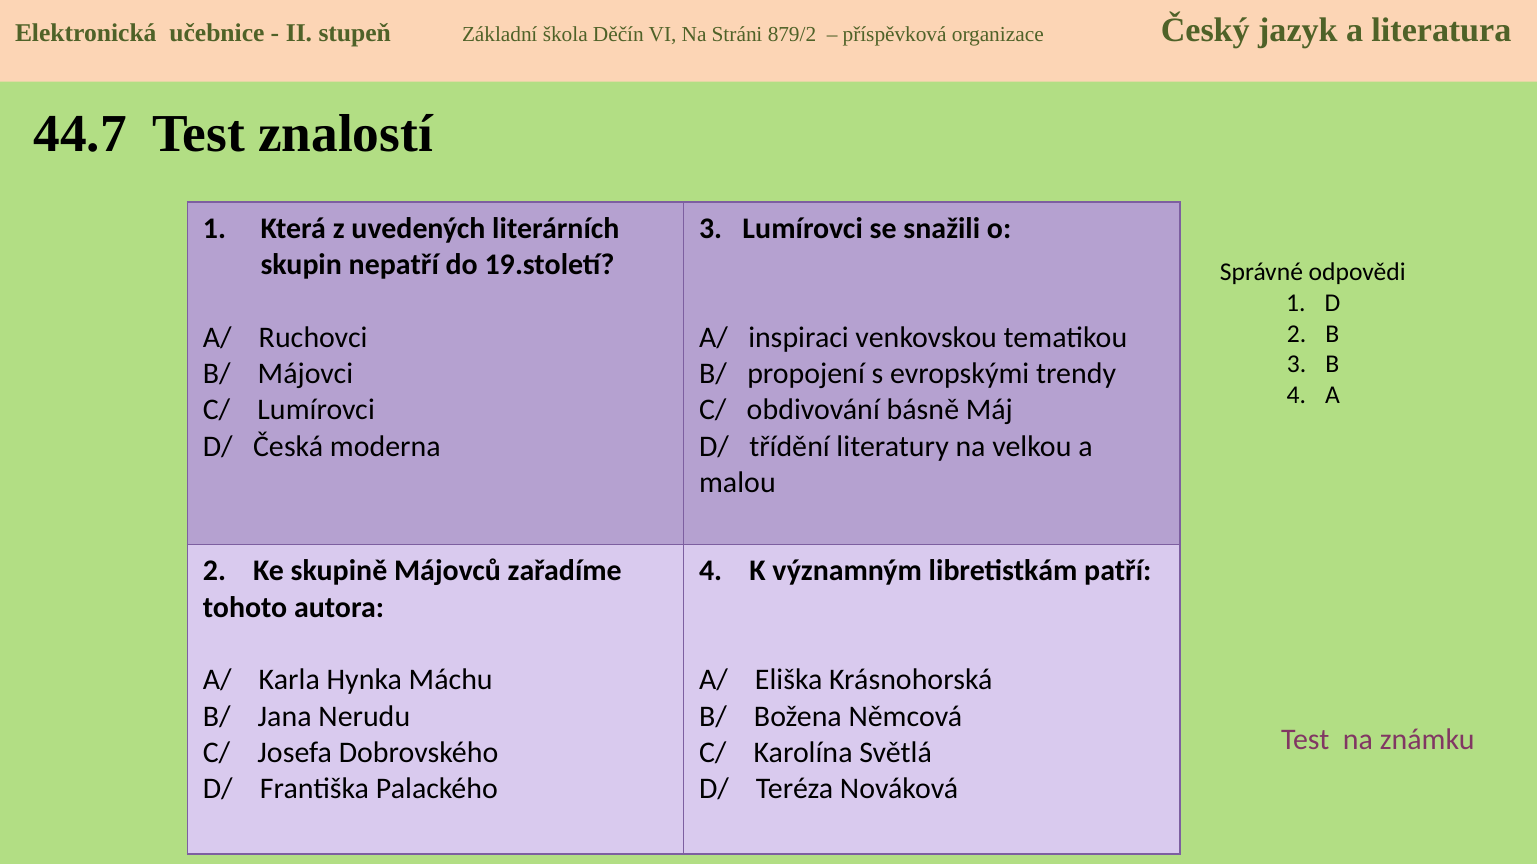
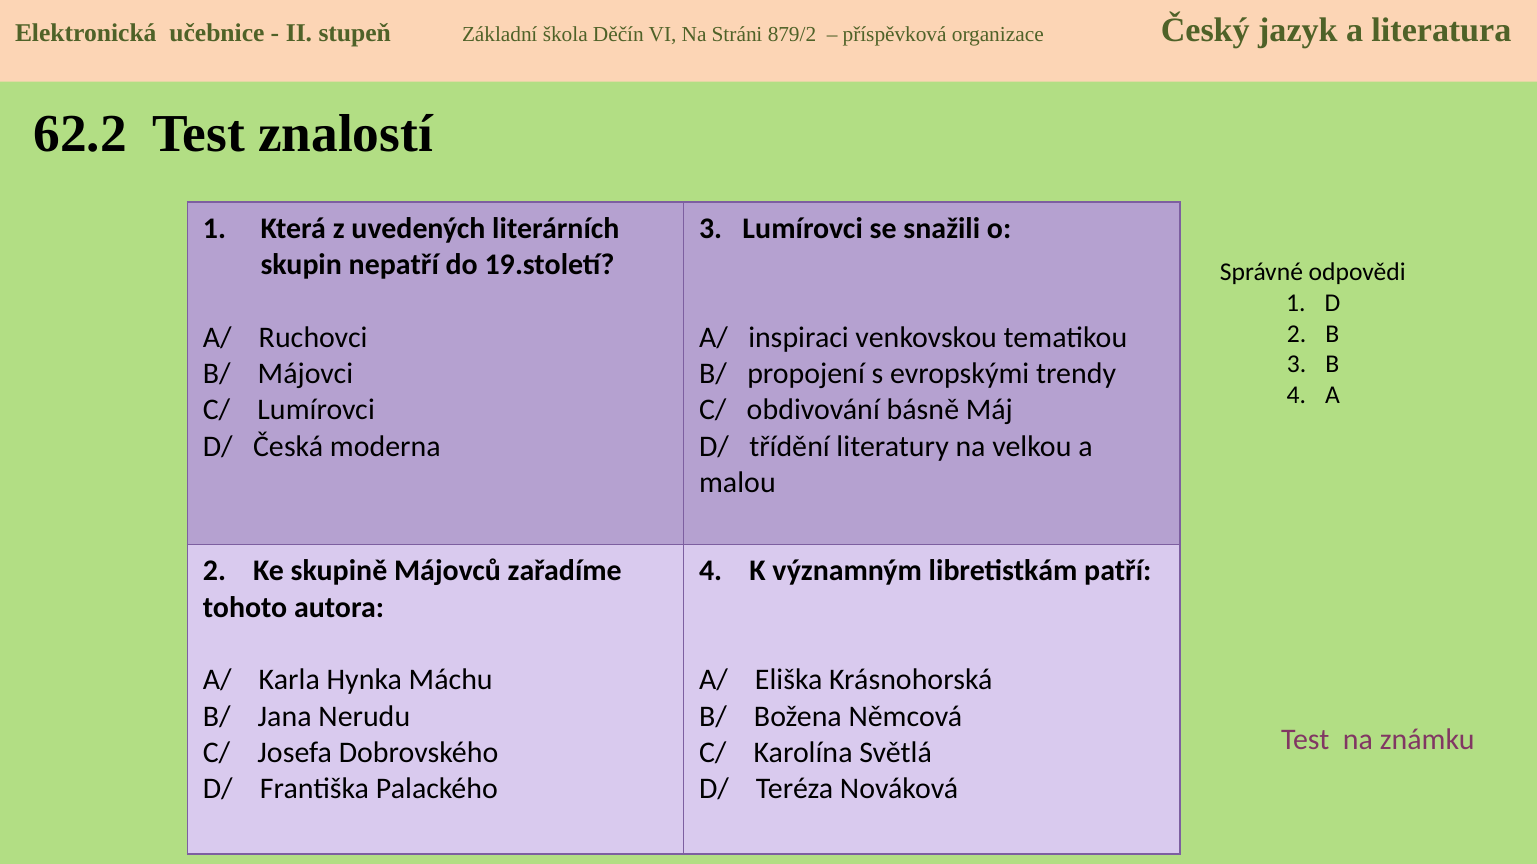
44.7: 44.7 -> 62.2 (80, 134)
